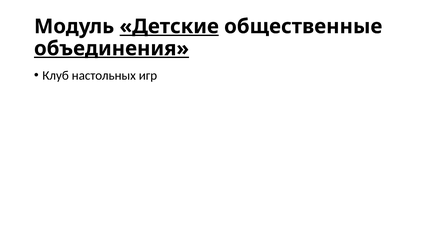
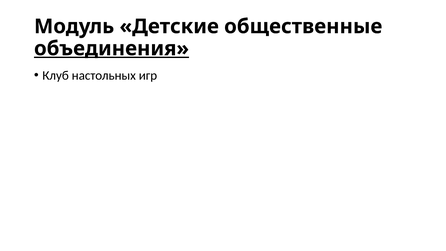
Детские underline: present -> none (169, 26)
